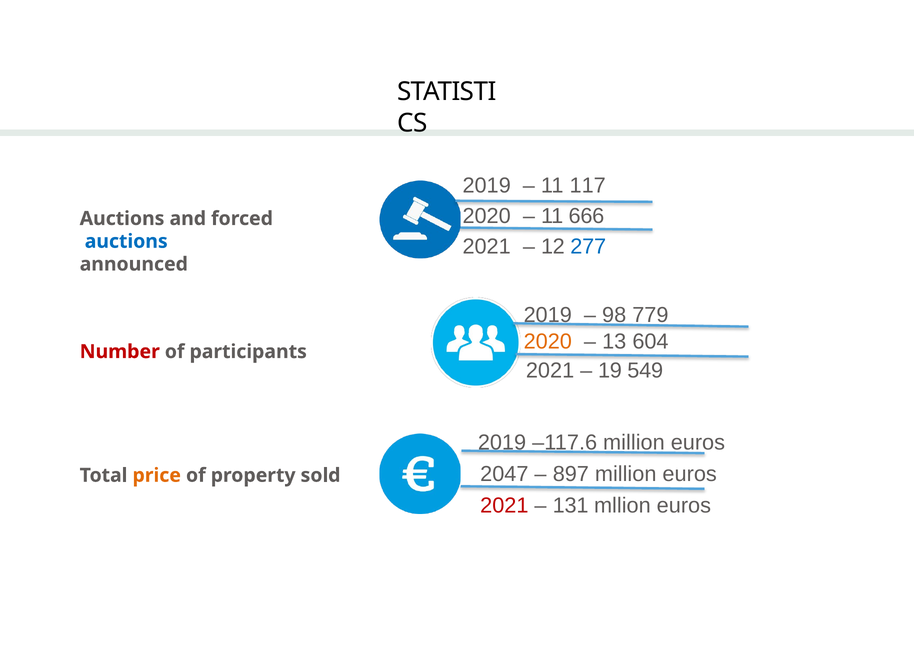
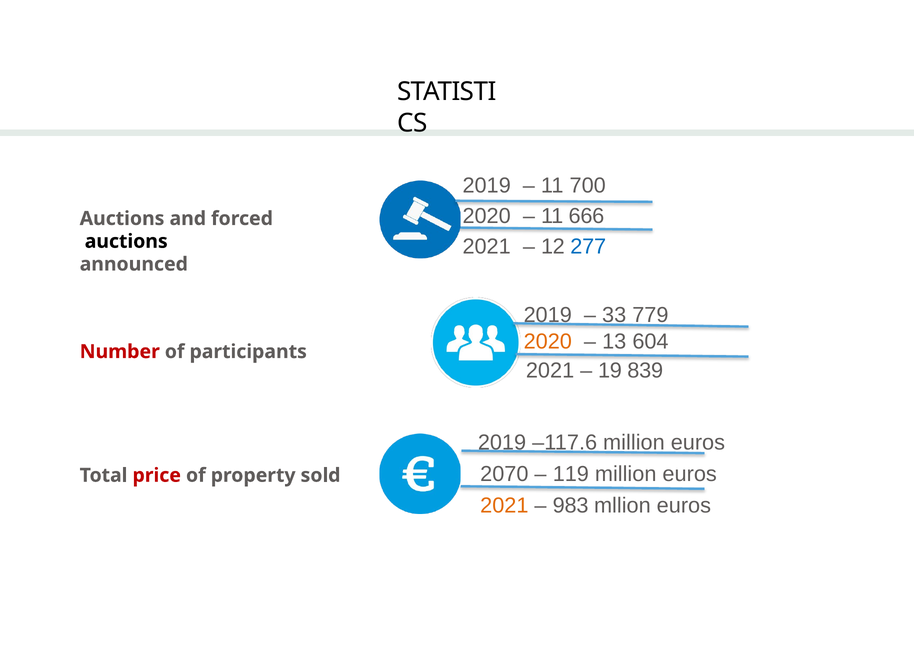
117: 117 -> 700 (588, 186)
auctions colour: blue -> black (126, 241)
98: 98 -> 33 (614, 315)
549: 549 -> 839 (645, 371)
2047: 2047 -> 2070 (504, 474)
897: 897 -> 119 (571, 474)
price colour: orange -> red (157, 475)
2021 colour: red -> orange (504, 506)
131: 131 -> 983 (571, 506)
